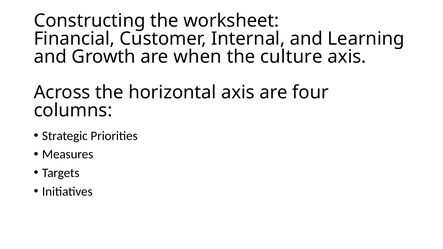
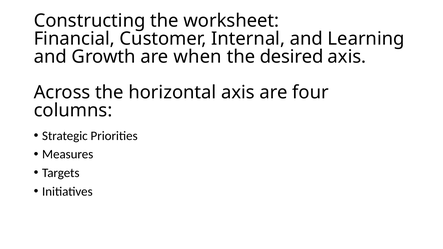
culture: culture -> desired (292, 57)
